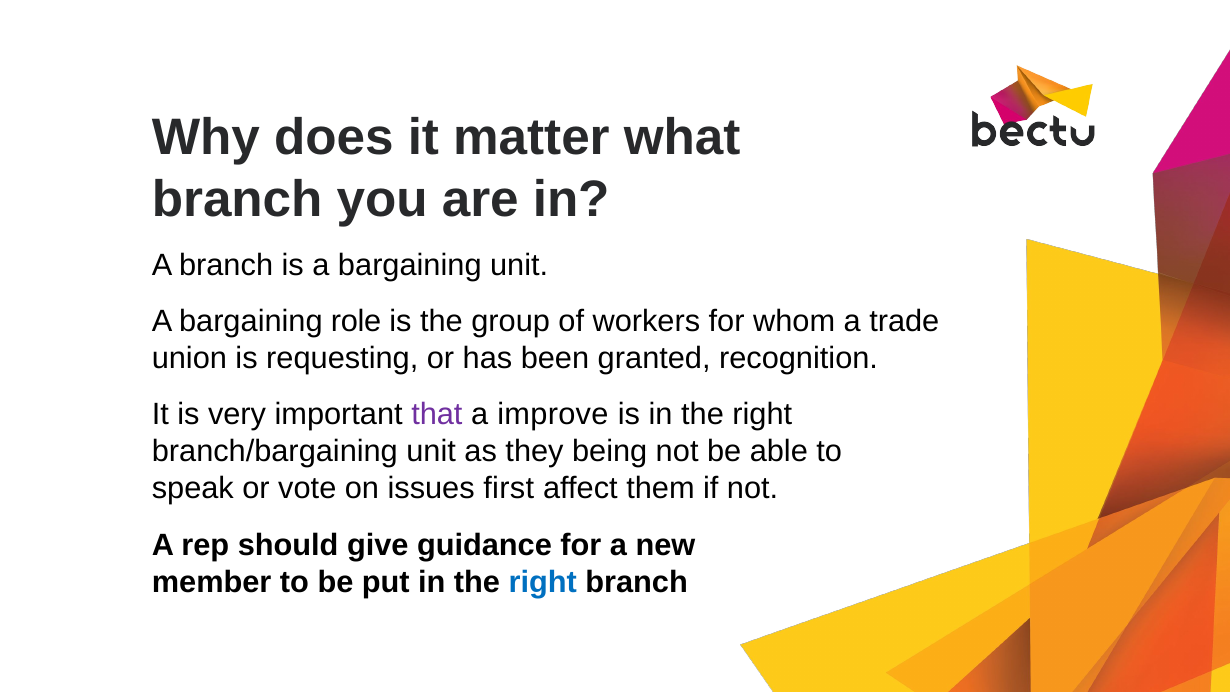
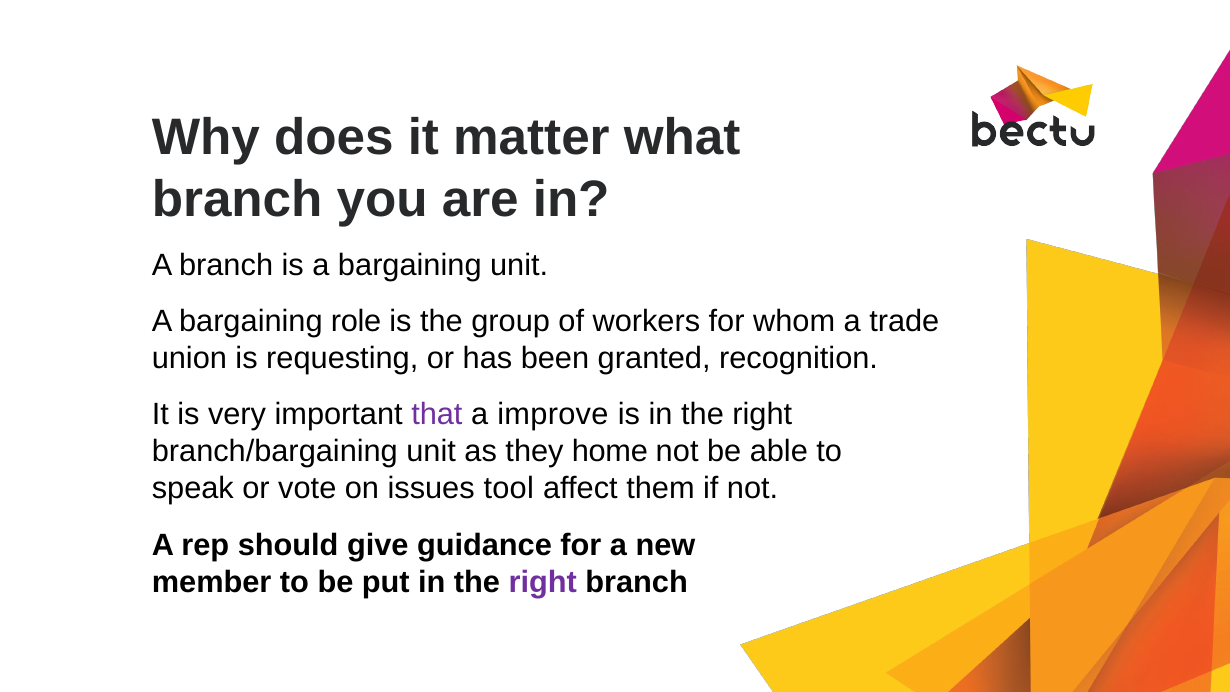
being: being -> home (610, 452)
first: first -> tool (509, 488)
right colour: blue -> purple (543, 582)
